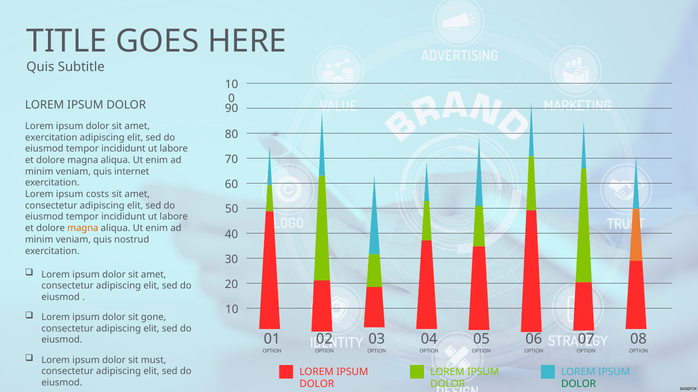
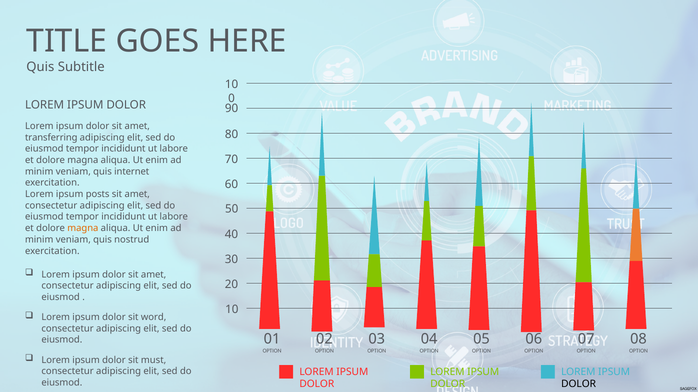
exercitation: exercitation -> transferring (51, 138)
costs: costs -> posts (98, 195)
gone: gone -> word (154, 318)
DOLOR colour: green -> black (579, 384)
